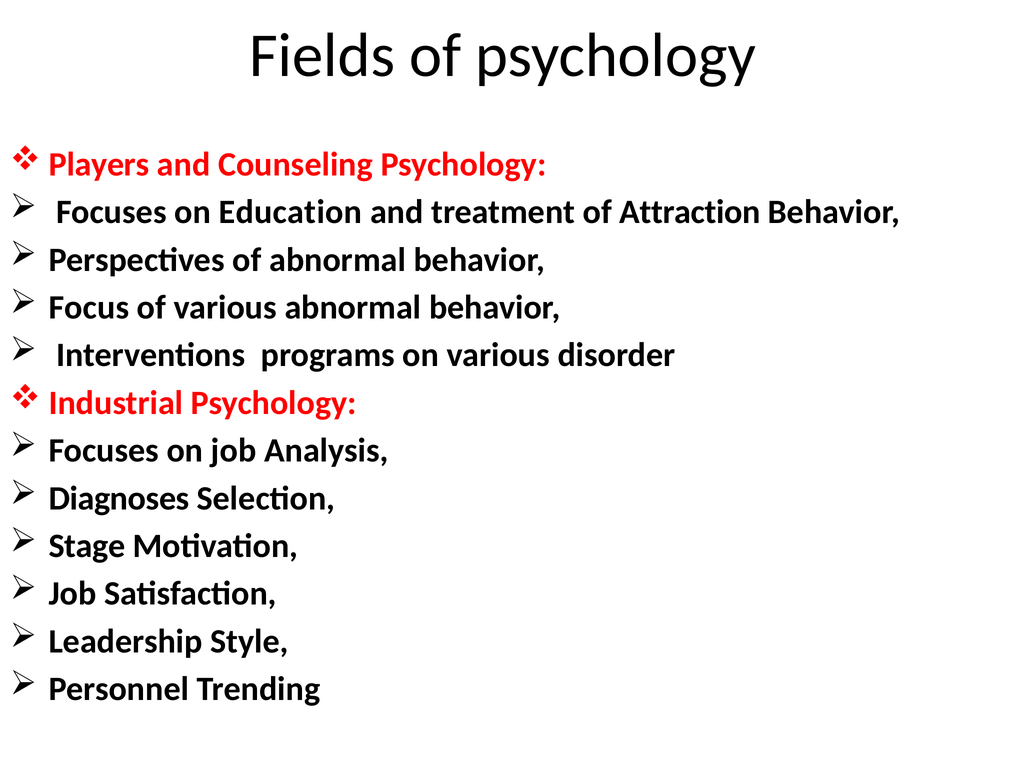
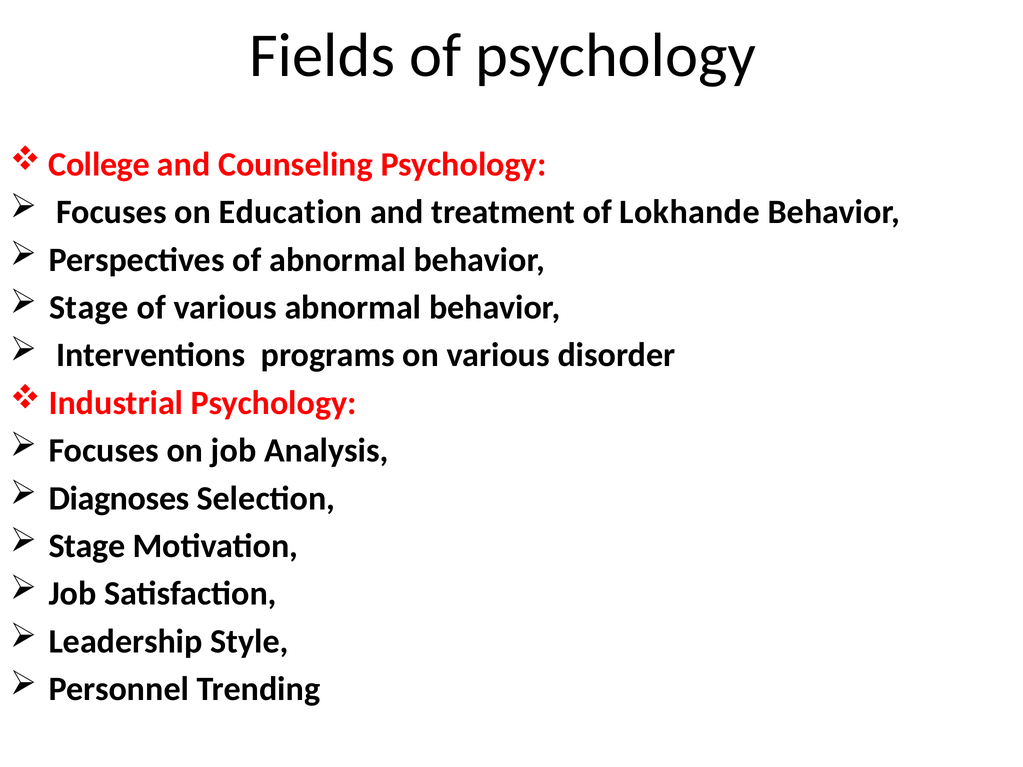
Players: Players -> College (99, 164)
Attraction: Attraction -> Lokhande (690, 212)
Focus: Focus -> Stage (89, 308)
